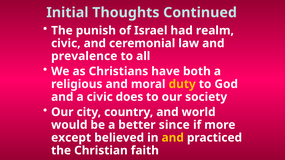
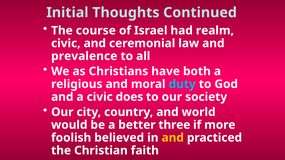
punish: punish -> course (96, 31)
duty colour: yellow -> light blue (182, 84)
since: since -> three (174, 125)
except: except -> foolish (71, 138)
